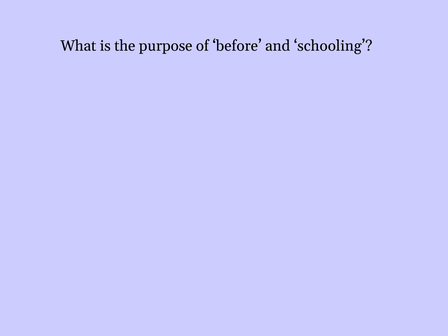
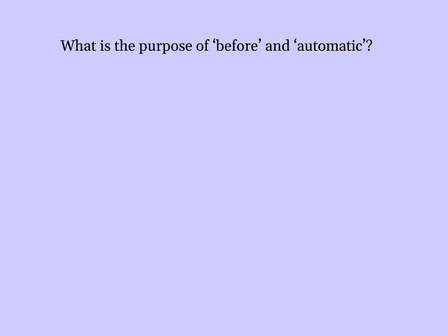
schooling: schooling -> automatic (333, 46)
